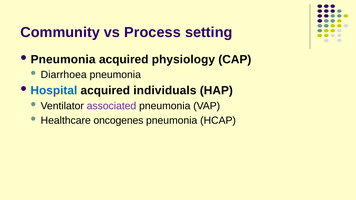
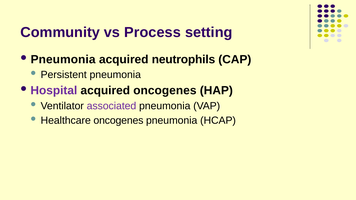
physiology: physiology -> neutrophils (183, 59)
Diarrhoea: Diarrhoea -> Persistent (64, 75)
Hospital colour: blue -> purple (54, 91)
acquired individuals: individuals -> oncogenes (165, 91)
